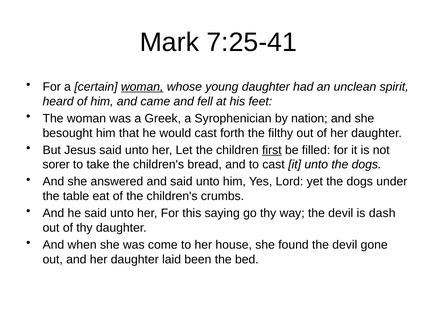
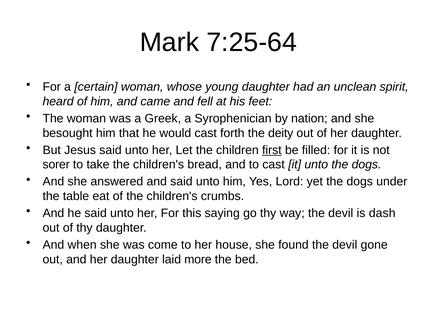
7:25-41: 7:25-41 -> 7:25-64 (252, 42)
woman underline: present -> none (142, 87)
filthy: filthy -> deity (281, 133)
been: been -> more (198, 259)
